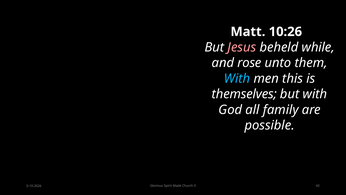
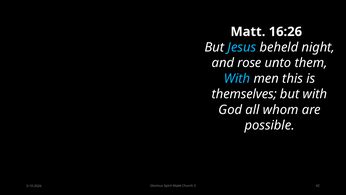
10:26: 10:26 -> 16:26 (285, 32)
Jesus colour: pink -> light blue (242, 47)
while: while -> night (318, 47)
family: family -> whom (281, 109)
